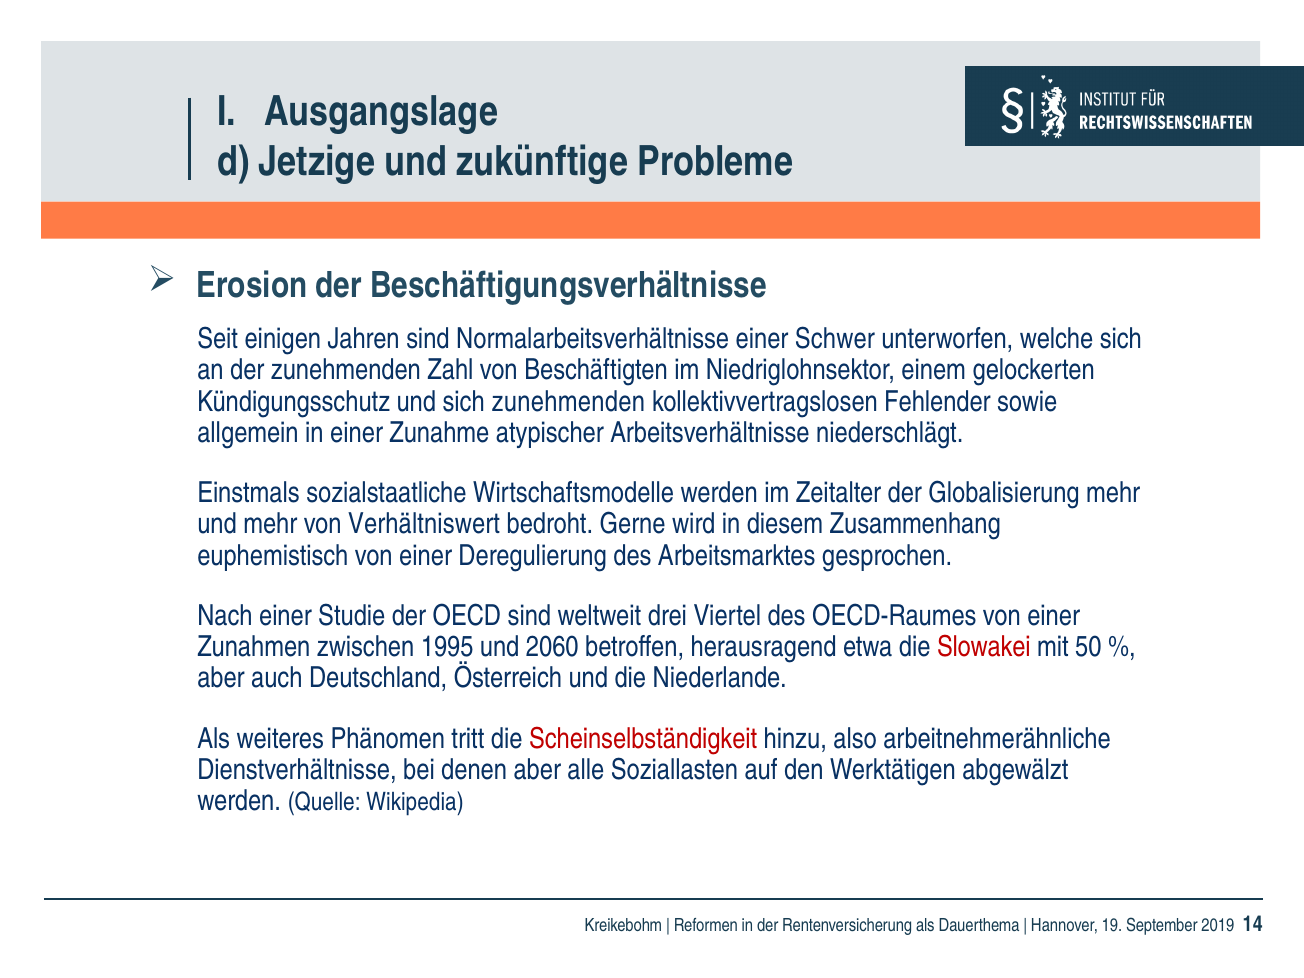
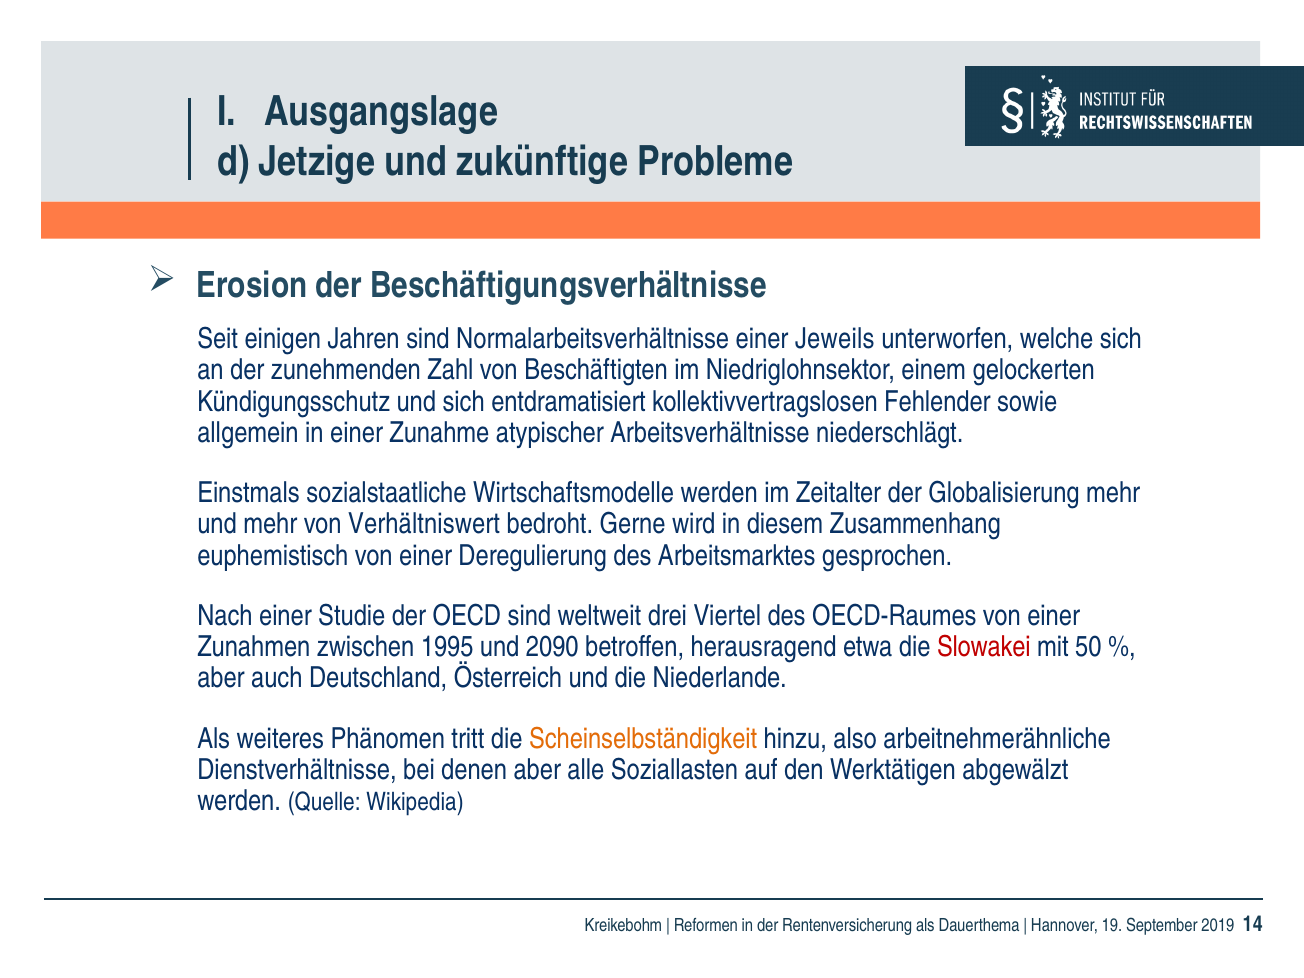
Schwer: Schwer -> Jeweils (835, 339)
sich zunehmenden: zunehmenden -> entdramatisiert (569, 402)
2060: 2060 -> 2090 (552, 647)
Scheinselbständigkeit colour: red -> orange (643, 739)
